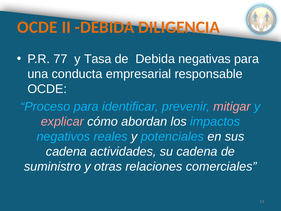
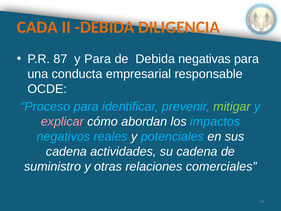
OCDE: OCDE -> CADA (37, 27)
77: 77 -> 87 (60, 59)
y Tasa: Tasa -> Para (98, 59)
mitigar colour: pink -> light green (232, 106)
